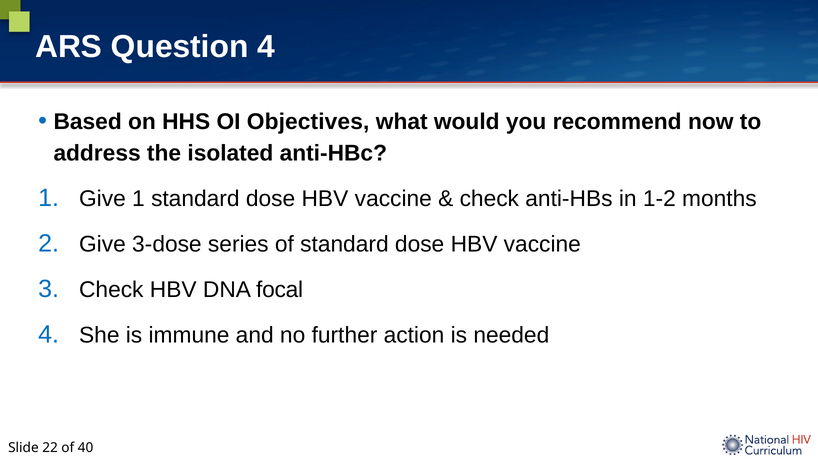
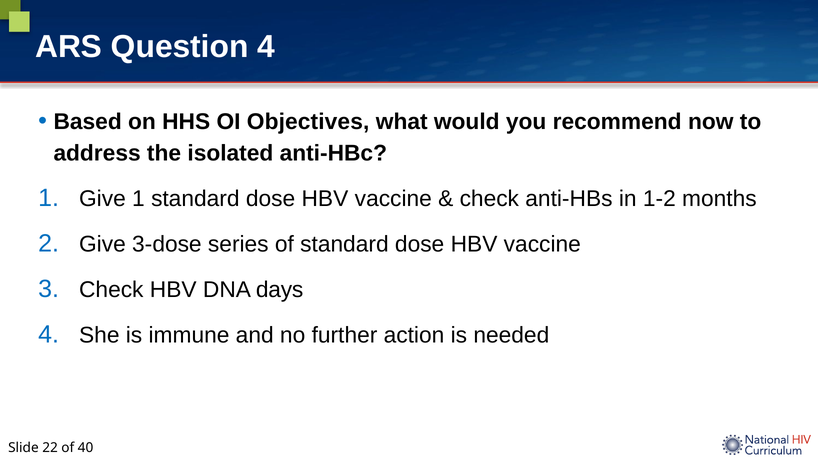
focal: focal -> days (280, 290)
